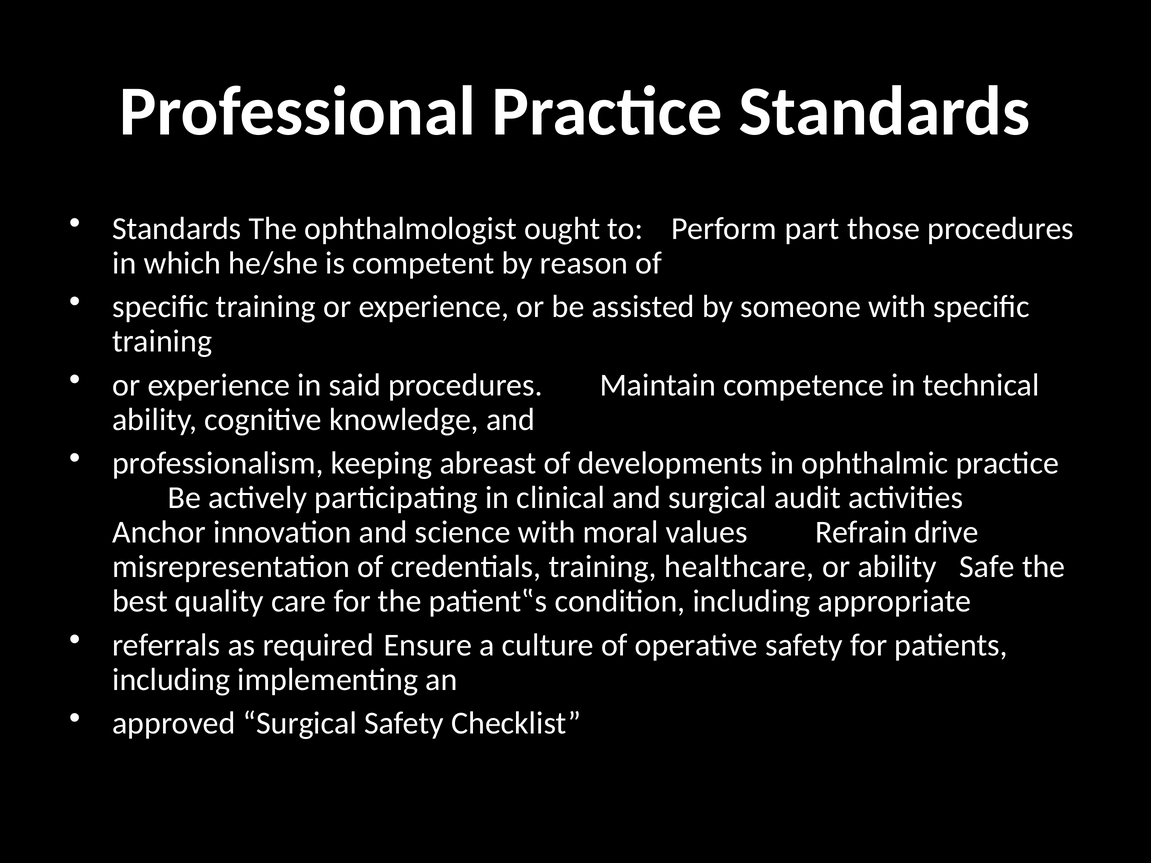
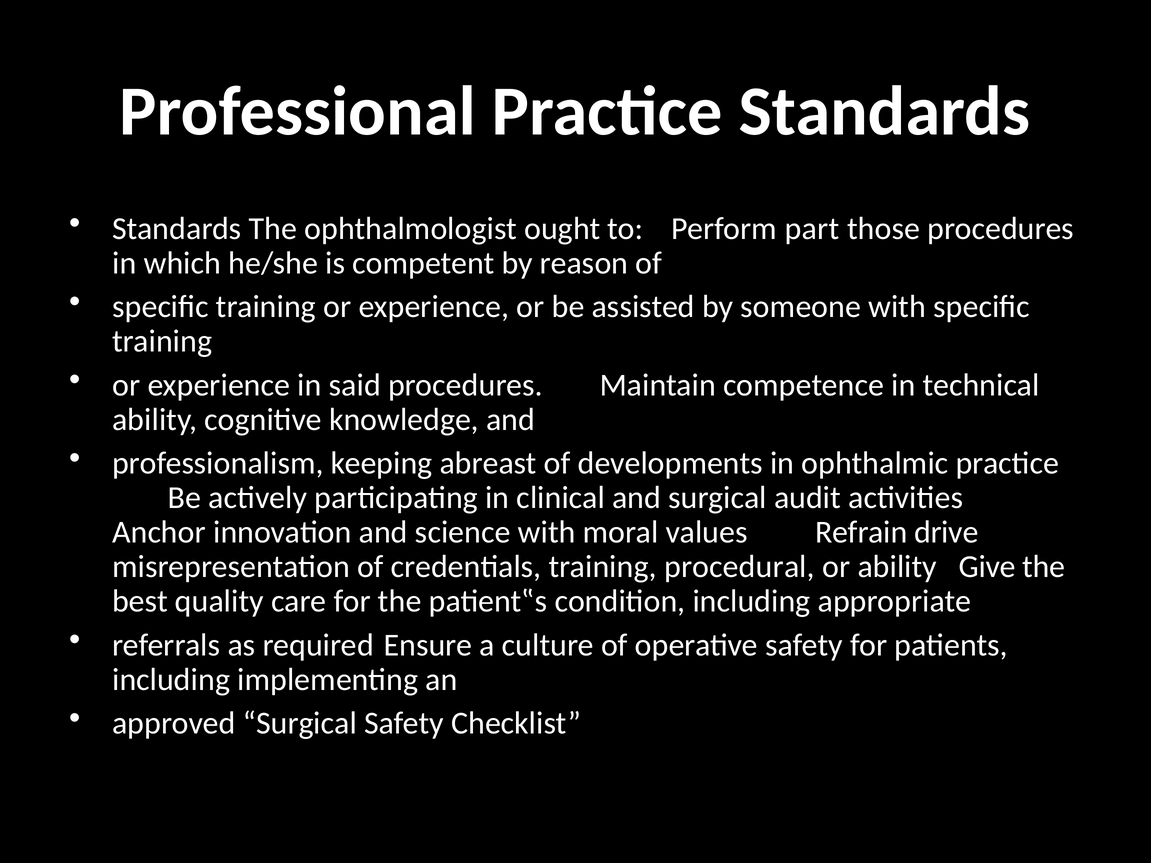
healthcare: healthcare -> procedural (740, 567)
Safe: Safe -> Give (987, 567)
